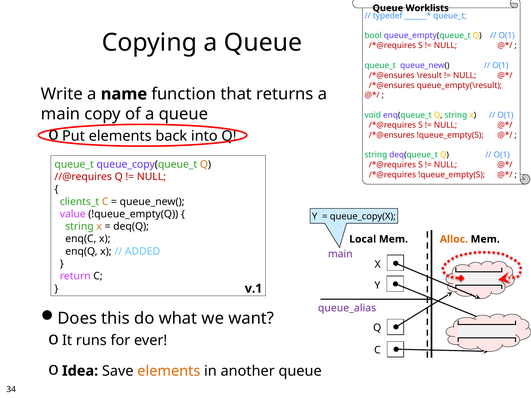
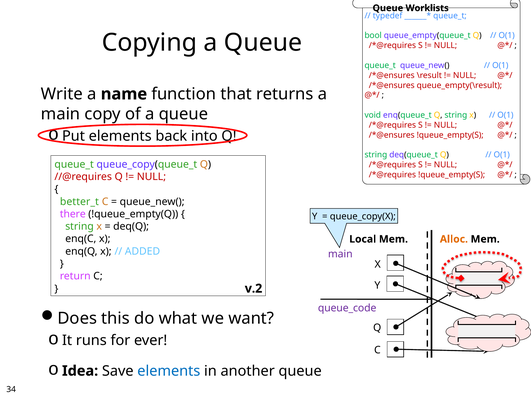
clients_t: clients_t -> better_t (79, 202)
value: value -> there (73, 214)
v.1: v.1 -> v.2 (254, 289)
queue_alias: queue_alias -> queue_code (347, 308)
elements colour: orange -> blue (169, 371)
